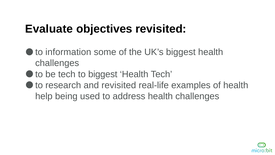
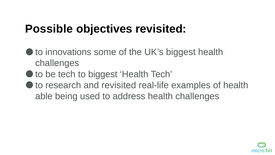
Evaluate: Evaluate -> Possible (49, 29)
information: information -> innovations (68, 52)
help: help -> able (44, 96)
